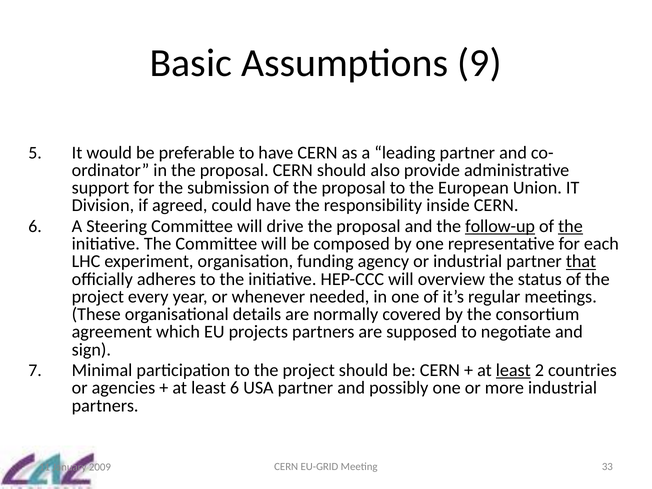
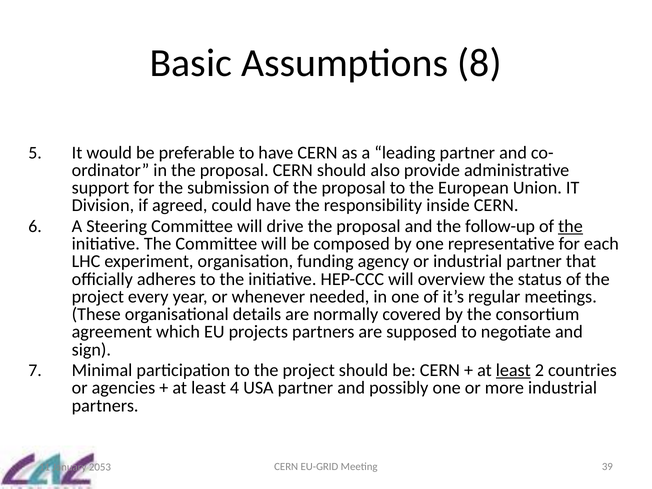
9: 9 -> 8 (480, 63)
follow-up underline: present -> none (500, 226)
that underline: present -> none (581, 262)
least 6: 6 -> 4 (235, 388)
33: 33 -> 39 (607, 467)
2009: 2009 -> 2053 (100, 467)
